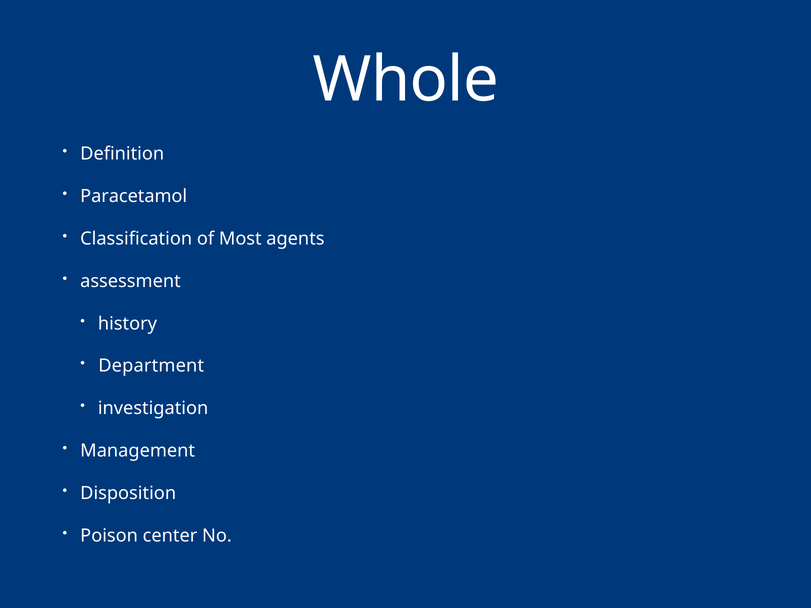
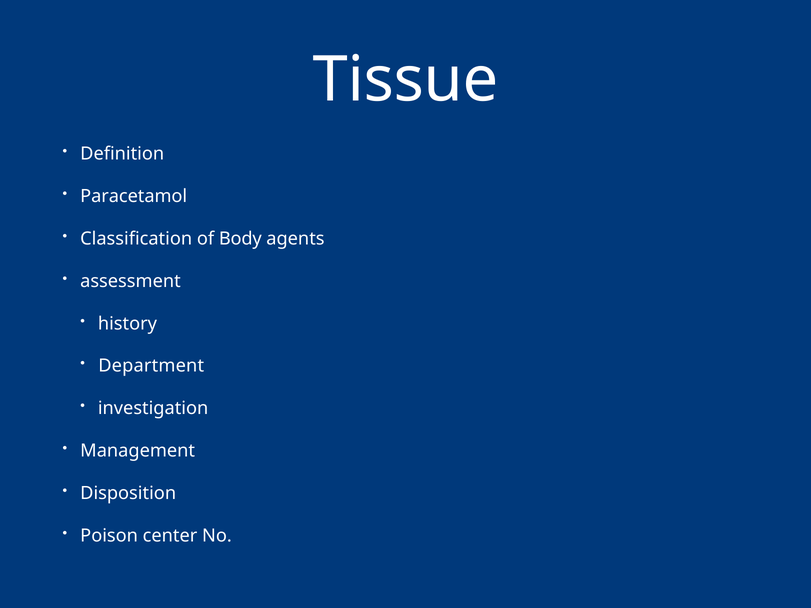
Whole: Whole -> Tissue (406, 80)
Most: Most -> Body (240, 239)
